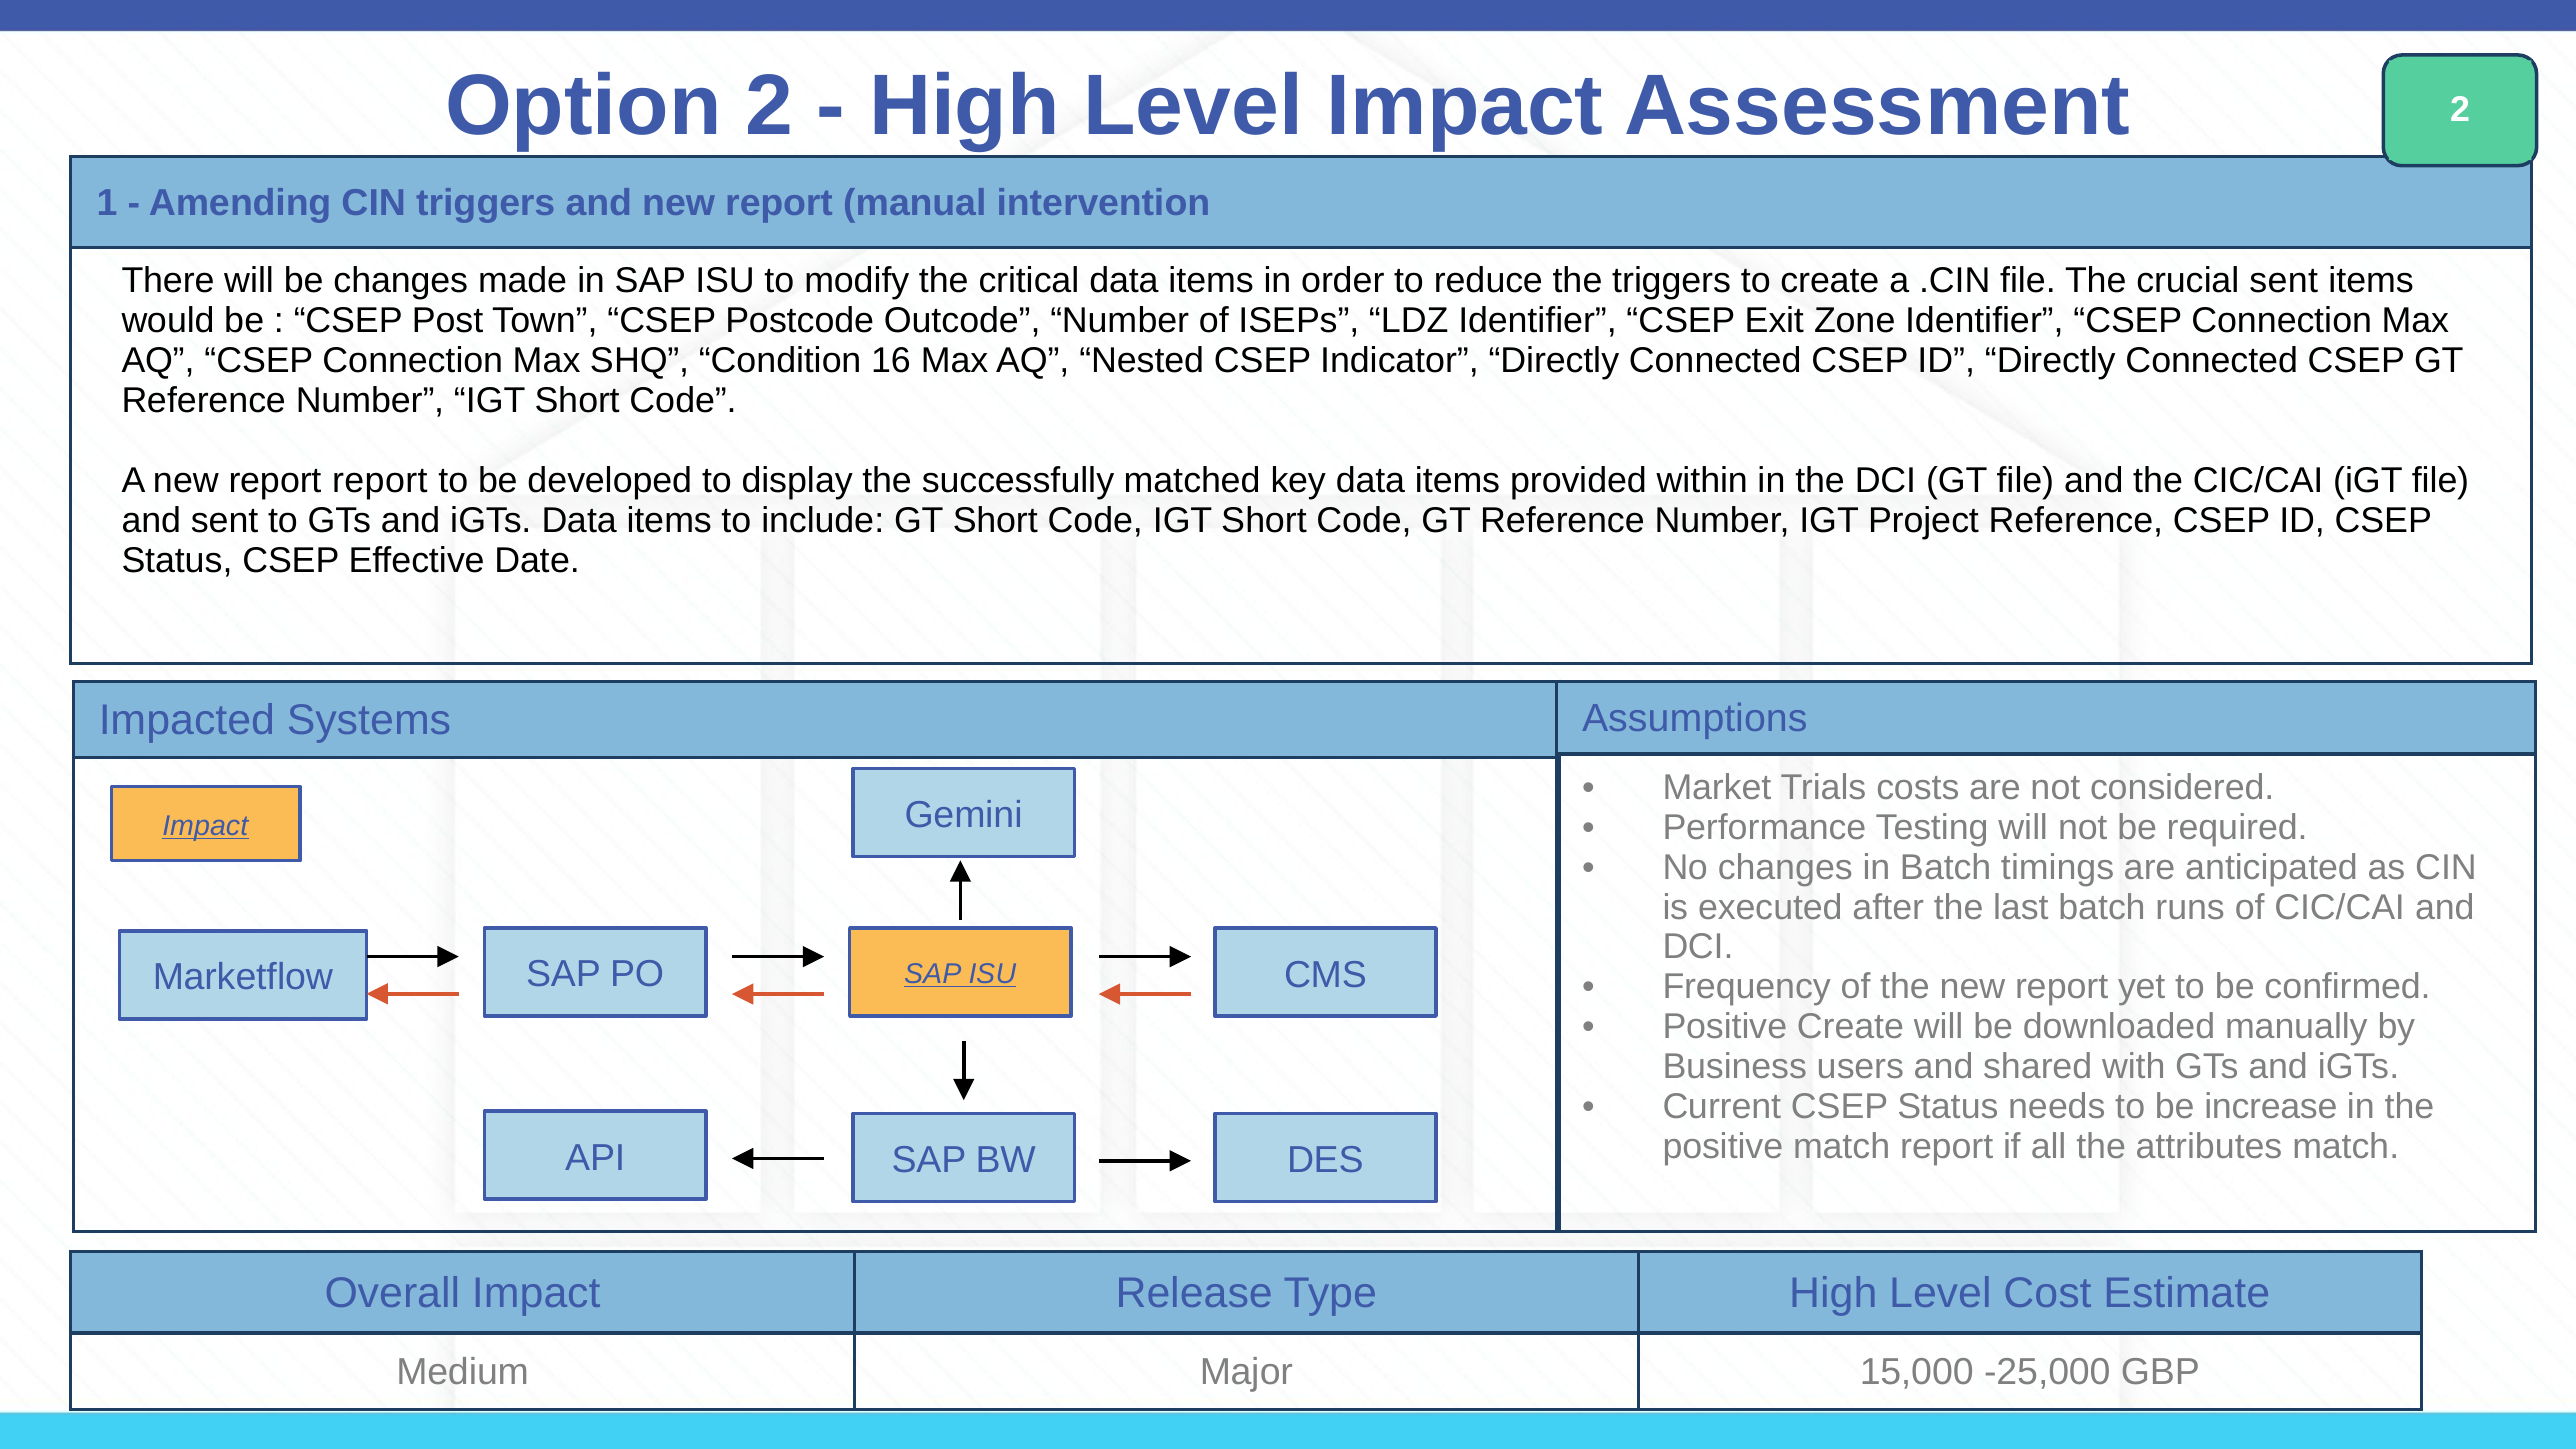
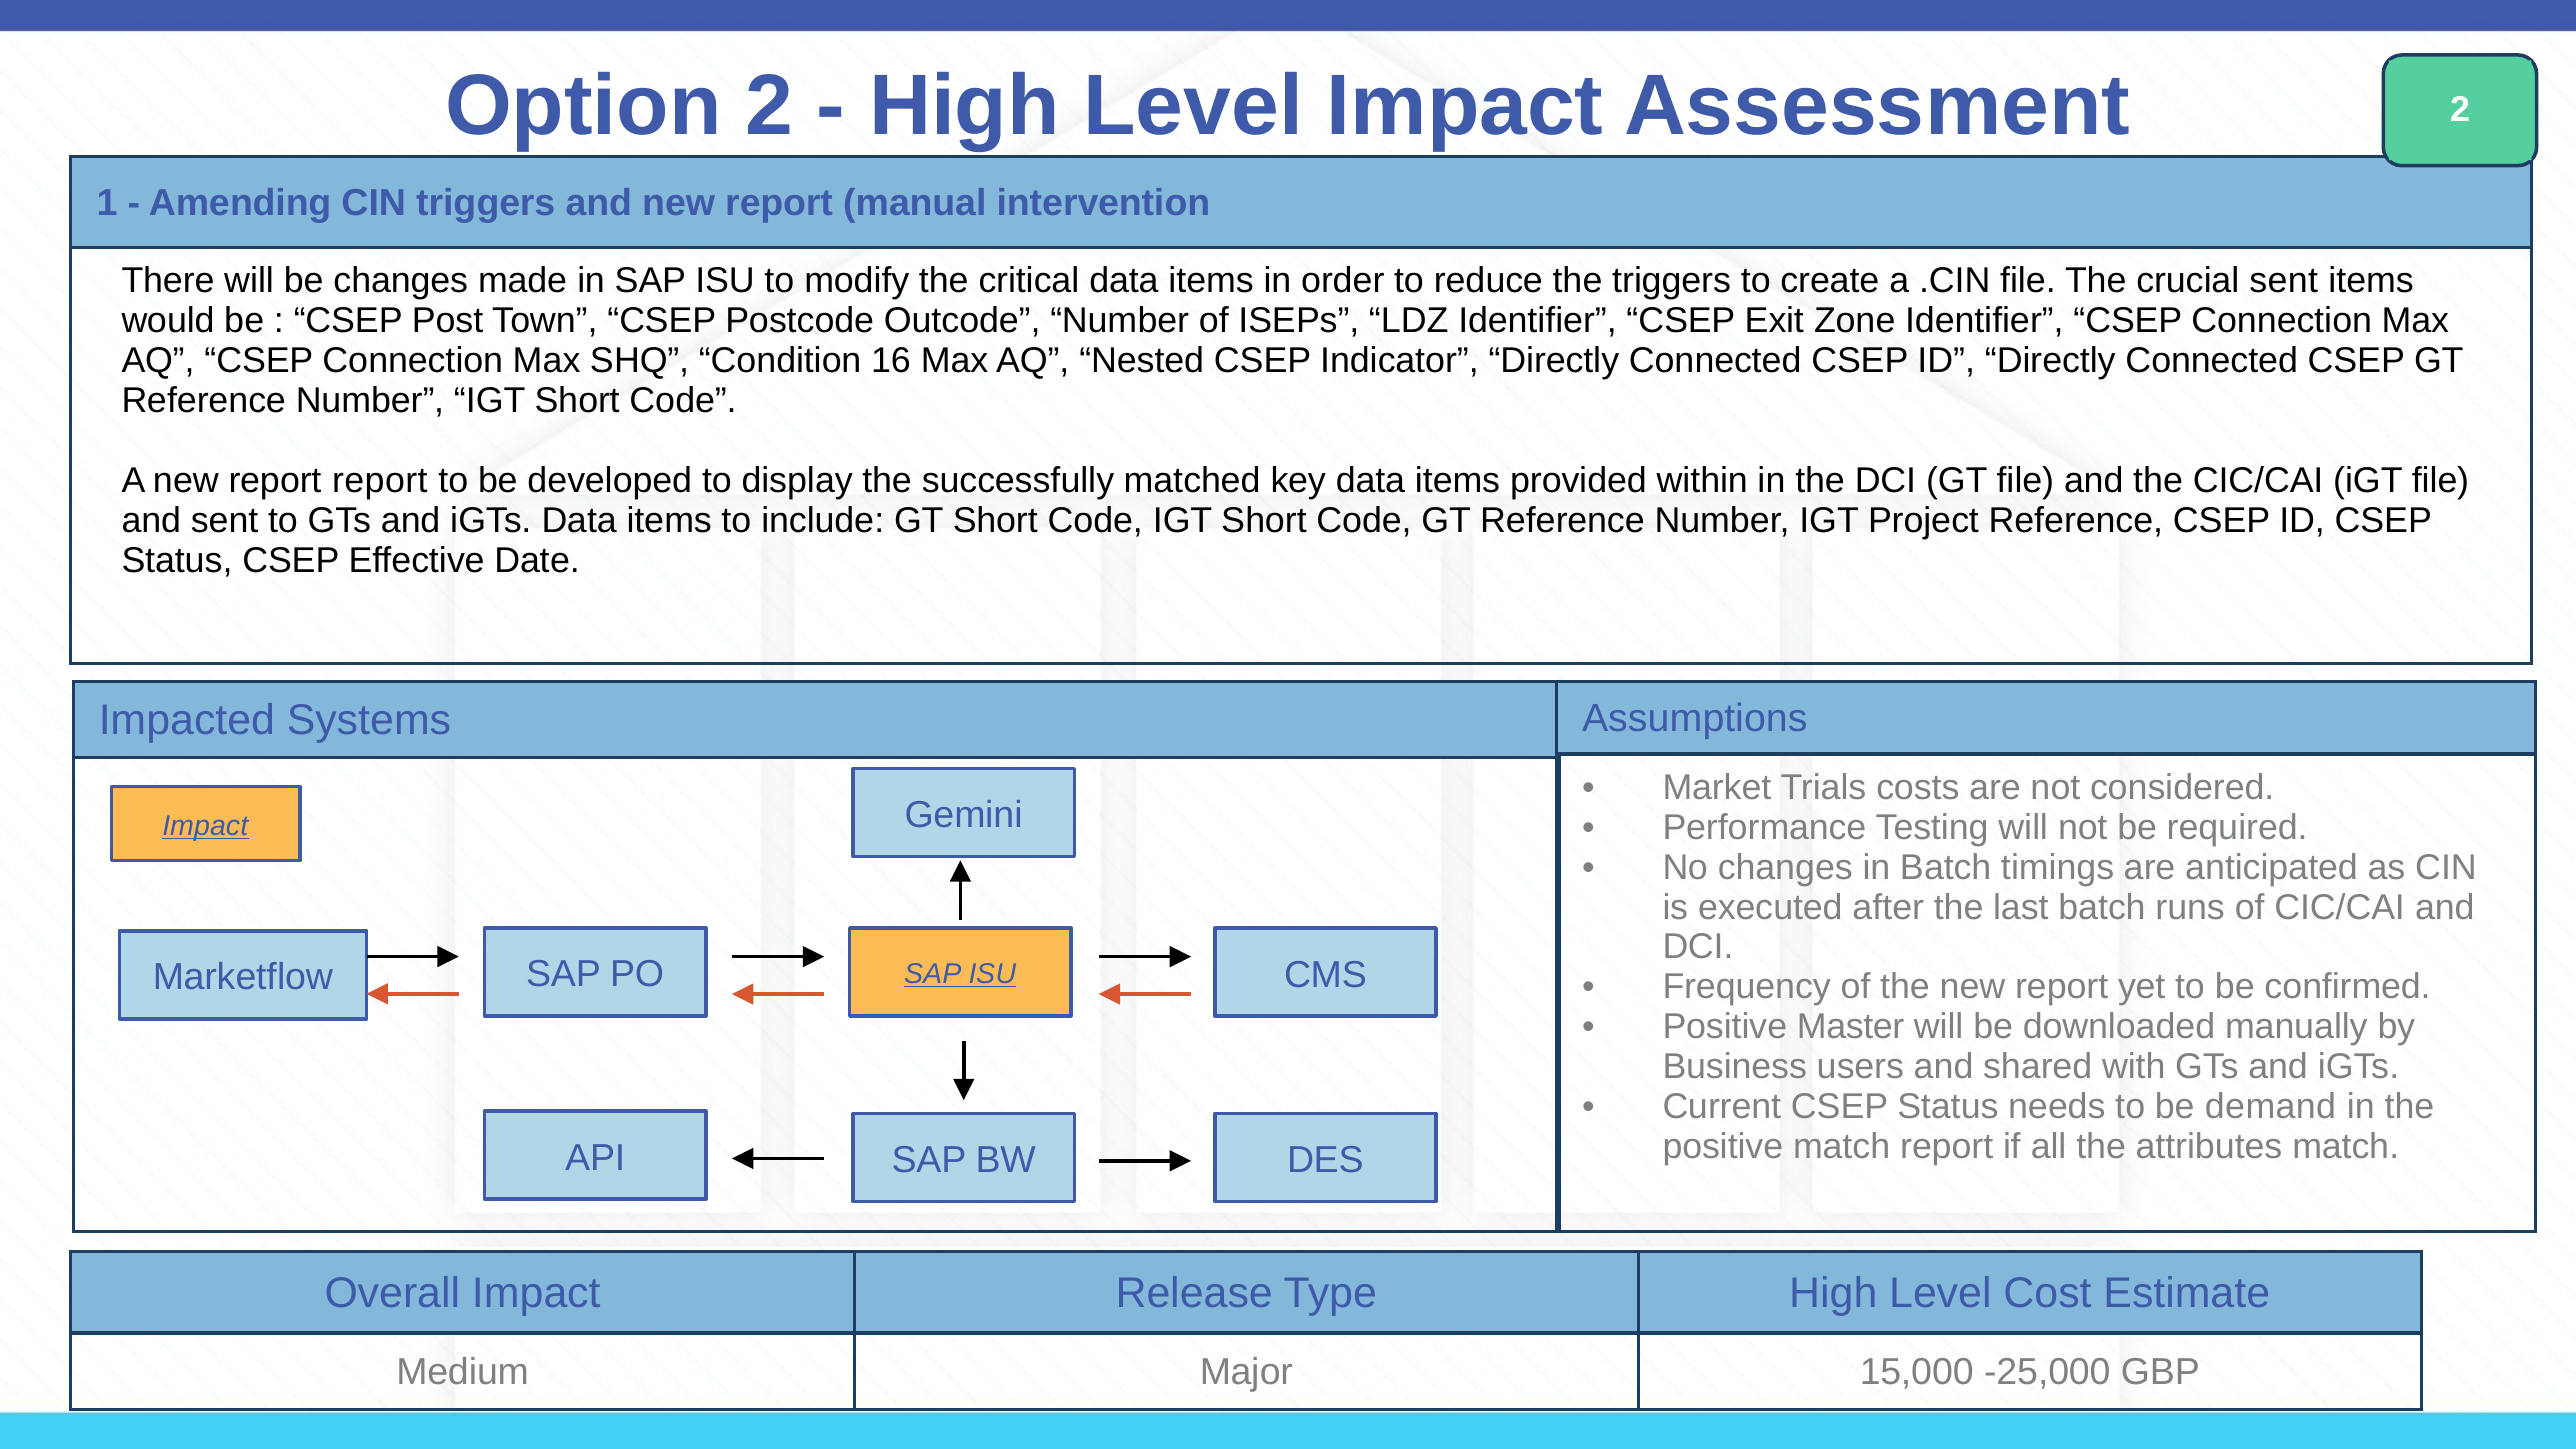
Positive Create: Create -> Master (1851, 1027)
increase: increase -> demand (2271, 1107)
